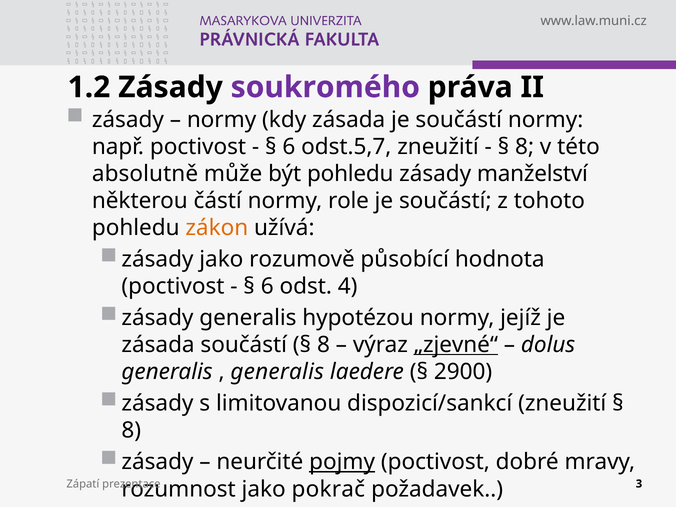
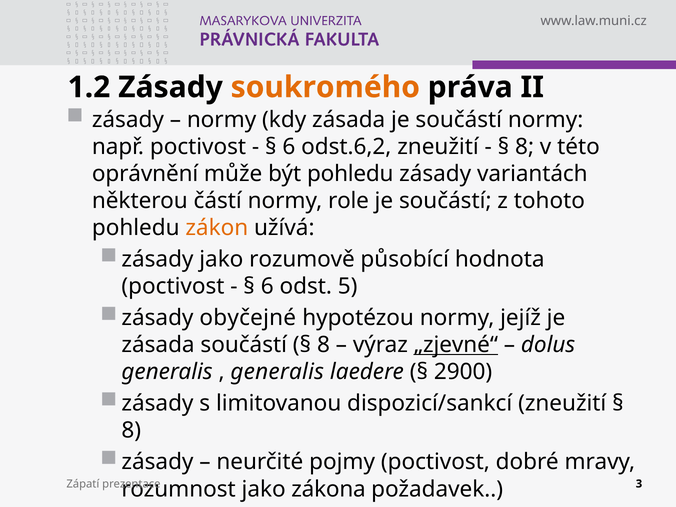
soukromého colour: purple -> orange (325, 87)
odst.5,7: odst.5,7 -> odst.6,2 (346, 147)
absolutně: absolutně -> oprávnění (145, 174)
manželství: manželství -> variantách (532, 174)
4: 4 -> 5 (348, 286)
zásady generalis: generalis -> obyčejné (248, 318)
pojmy underline: present -> none (342, 462)
pokrač: pokrač -> zákona (329, 489)
